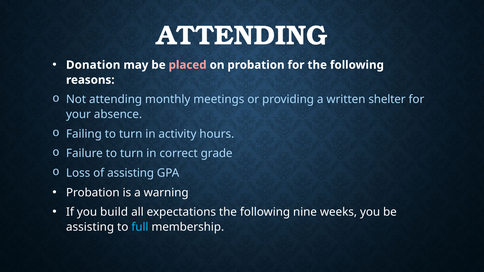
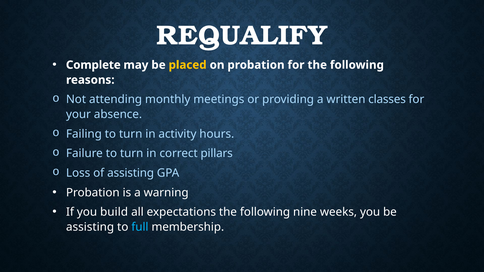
ATTENDING: ATTENDING -> REQUALIFY (242, 36)
Donation: Donation -> Complete (93, 65)
placed colour: pink -> yellow (188, 65)
shelter: shelter -> classes (387, 100)
grade: grade -> pillars (217, 154)
